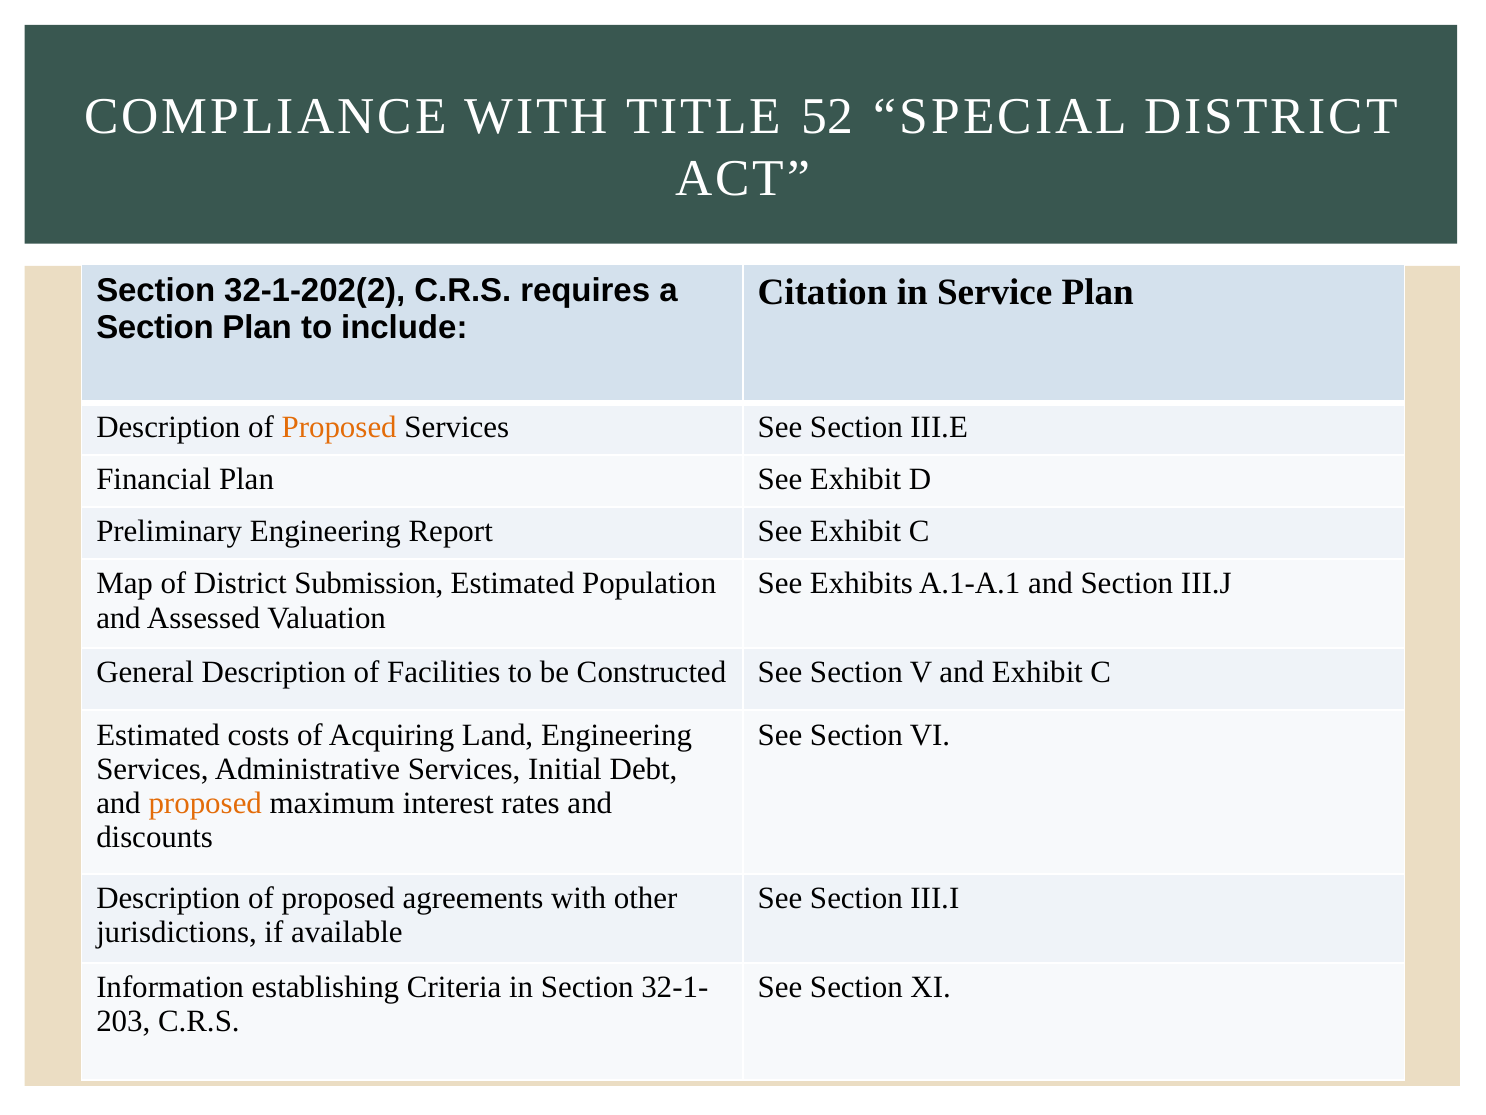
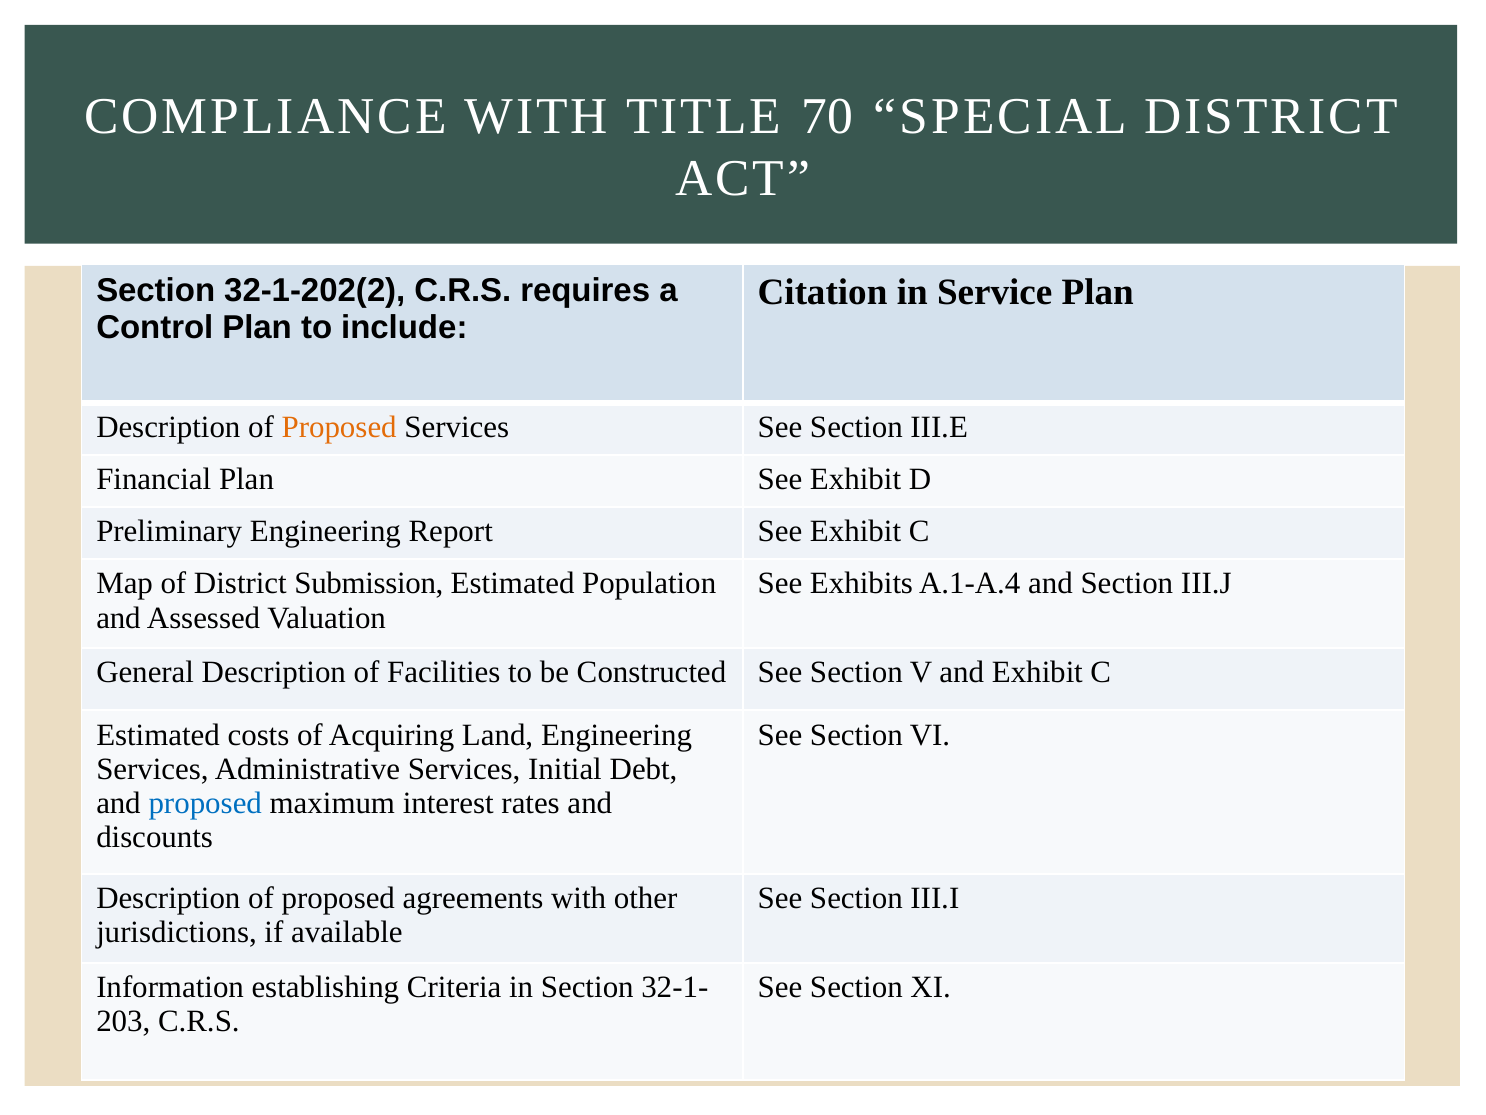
52: 52 -> 70 (827, 116)
Section: Section -> Control (155, 327)
A.1-A.1: A.1-A.1 -> A.1-A.4 (970, 583)
proposed colour: orange -> blue (205, 803)
